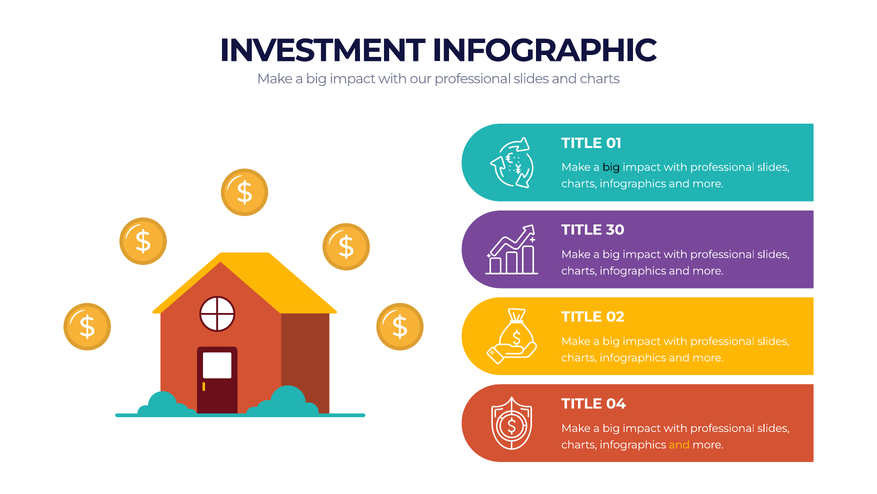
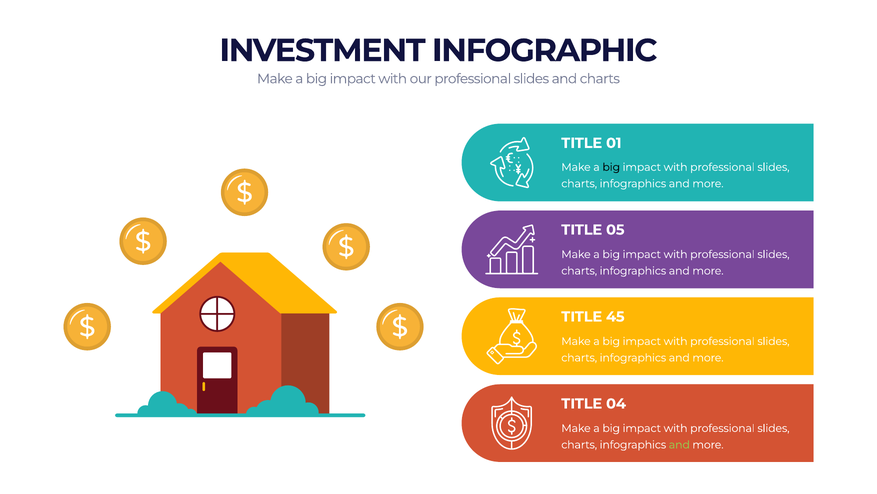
30: 30 -> 05 (615, 230)
02: 02 -> 45 (615, 316)
and colour: yellow -> light green (679, 444)
